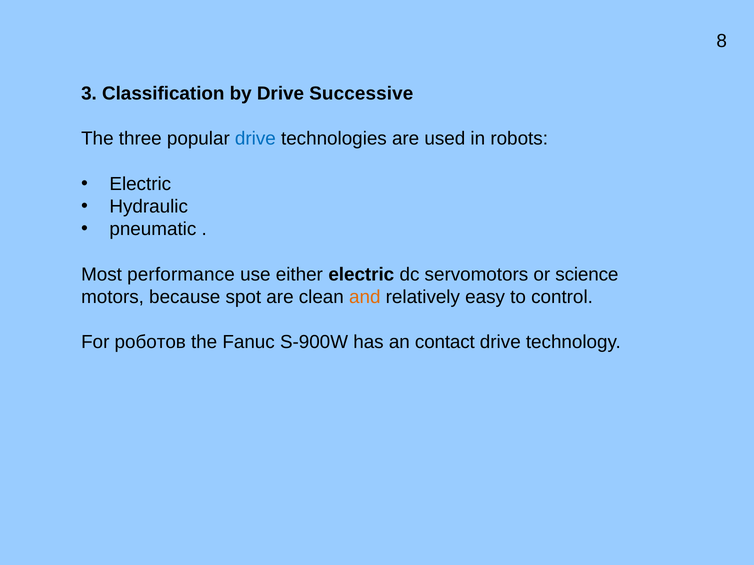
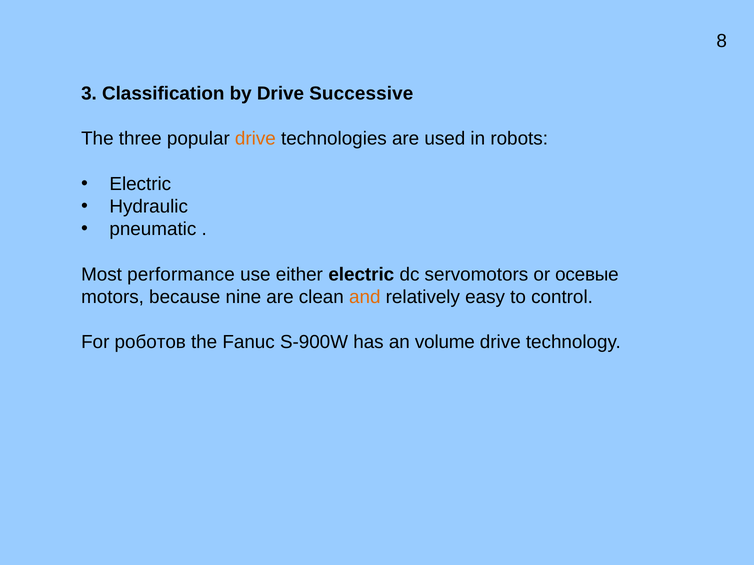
drive colour: blue -> orange (255, 139)
science: science -> осевые (587, 275)
spot: spot -> nine (243, 297)
contact: contact -> volume (445, 342)
